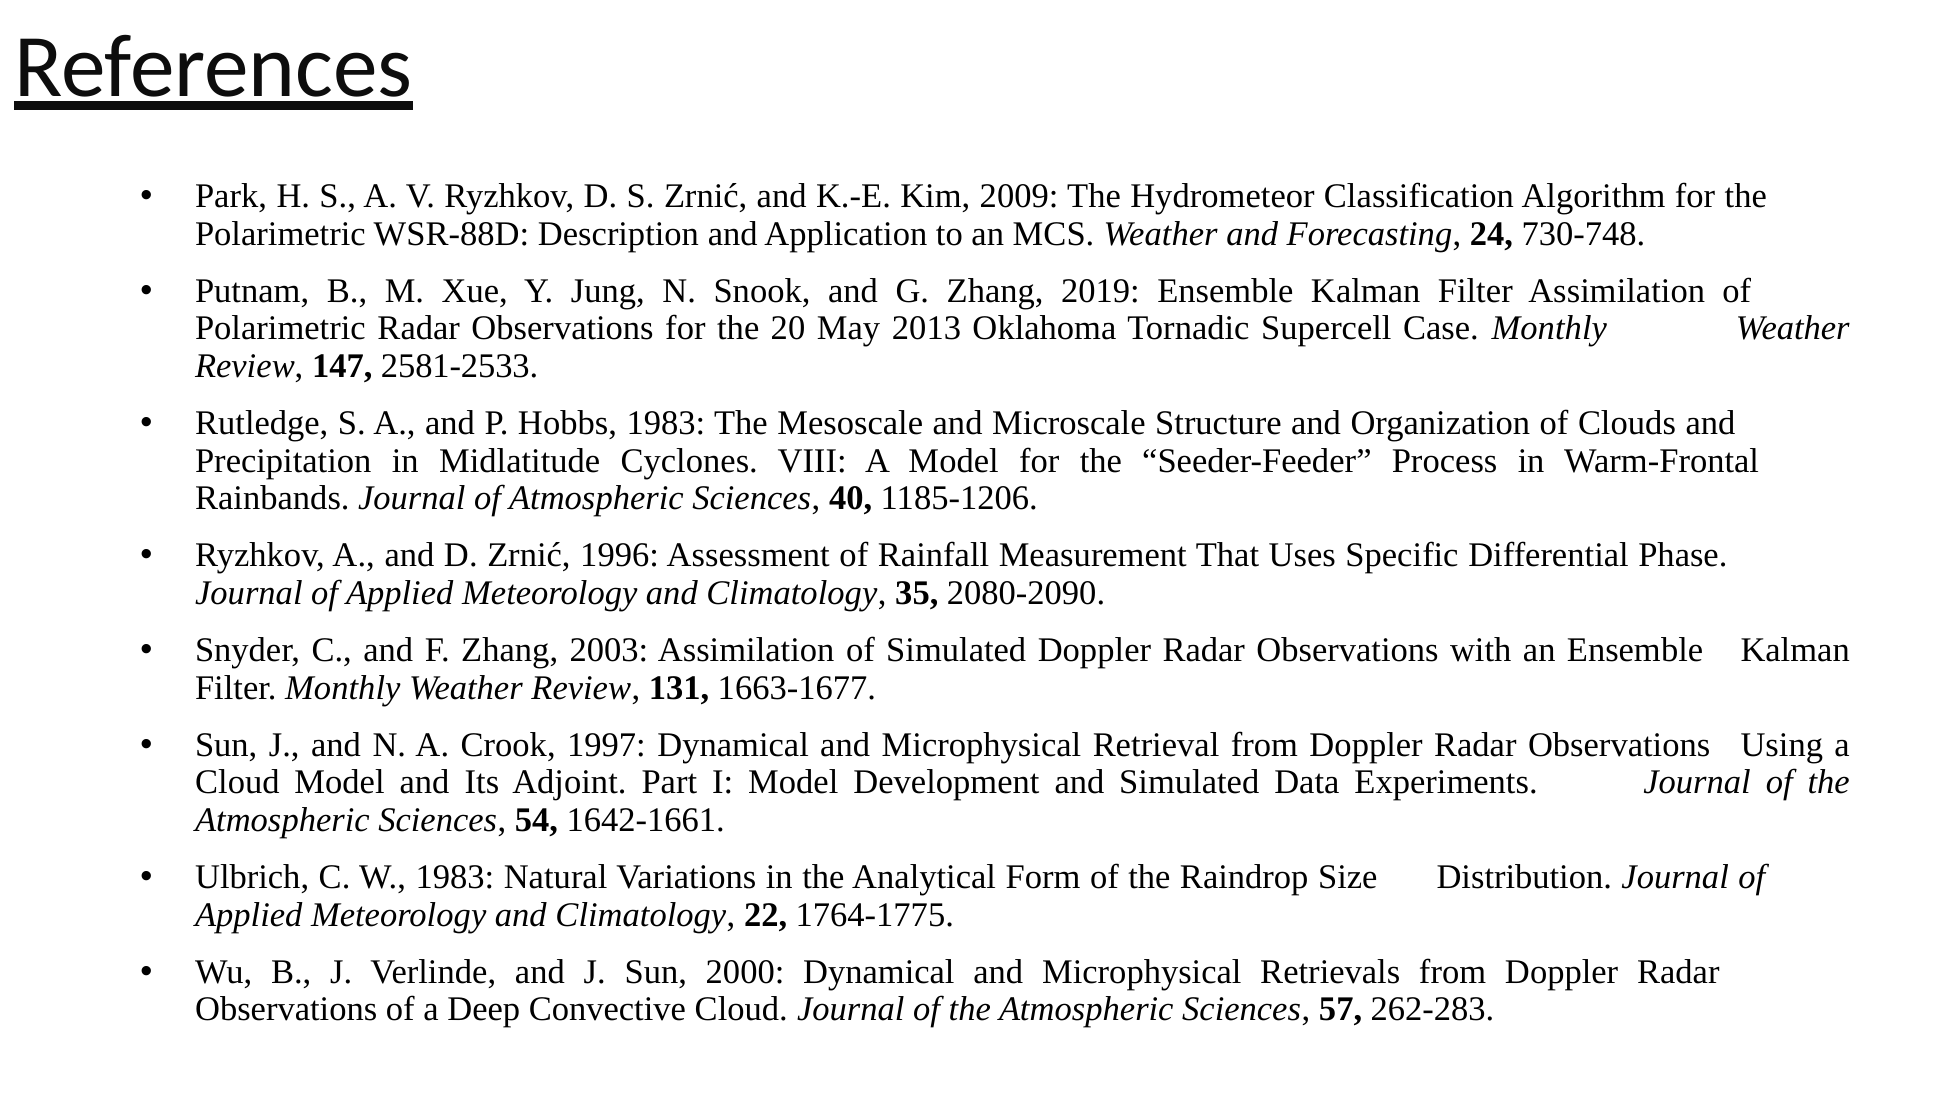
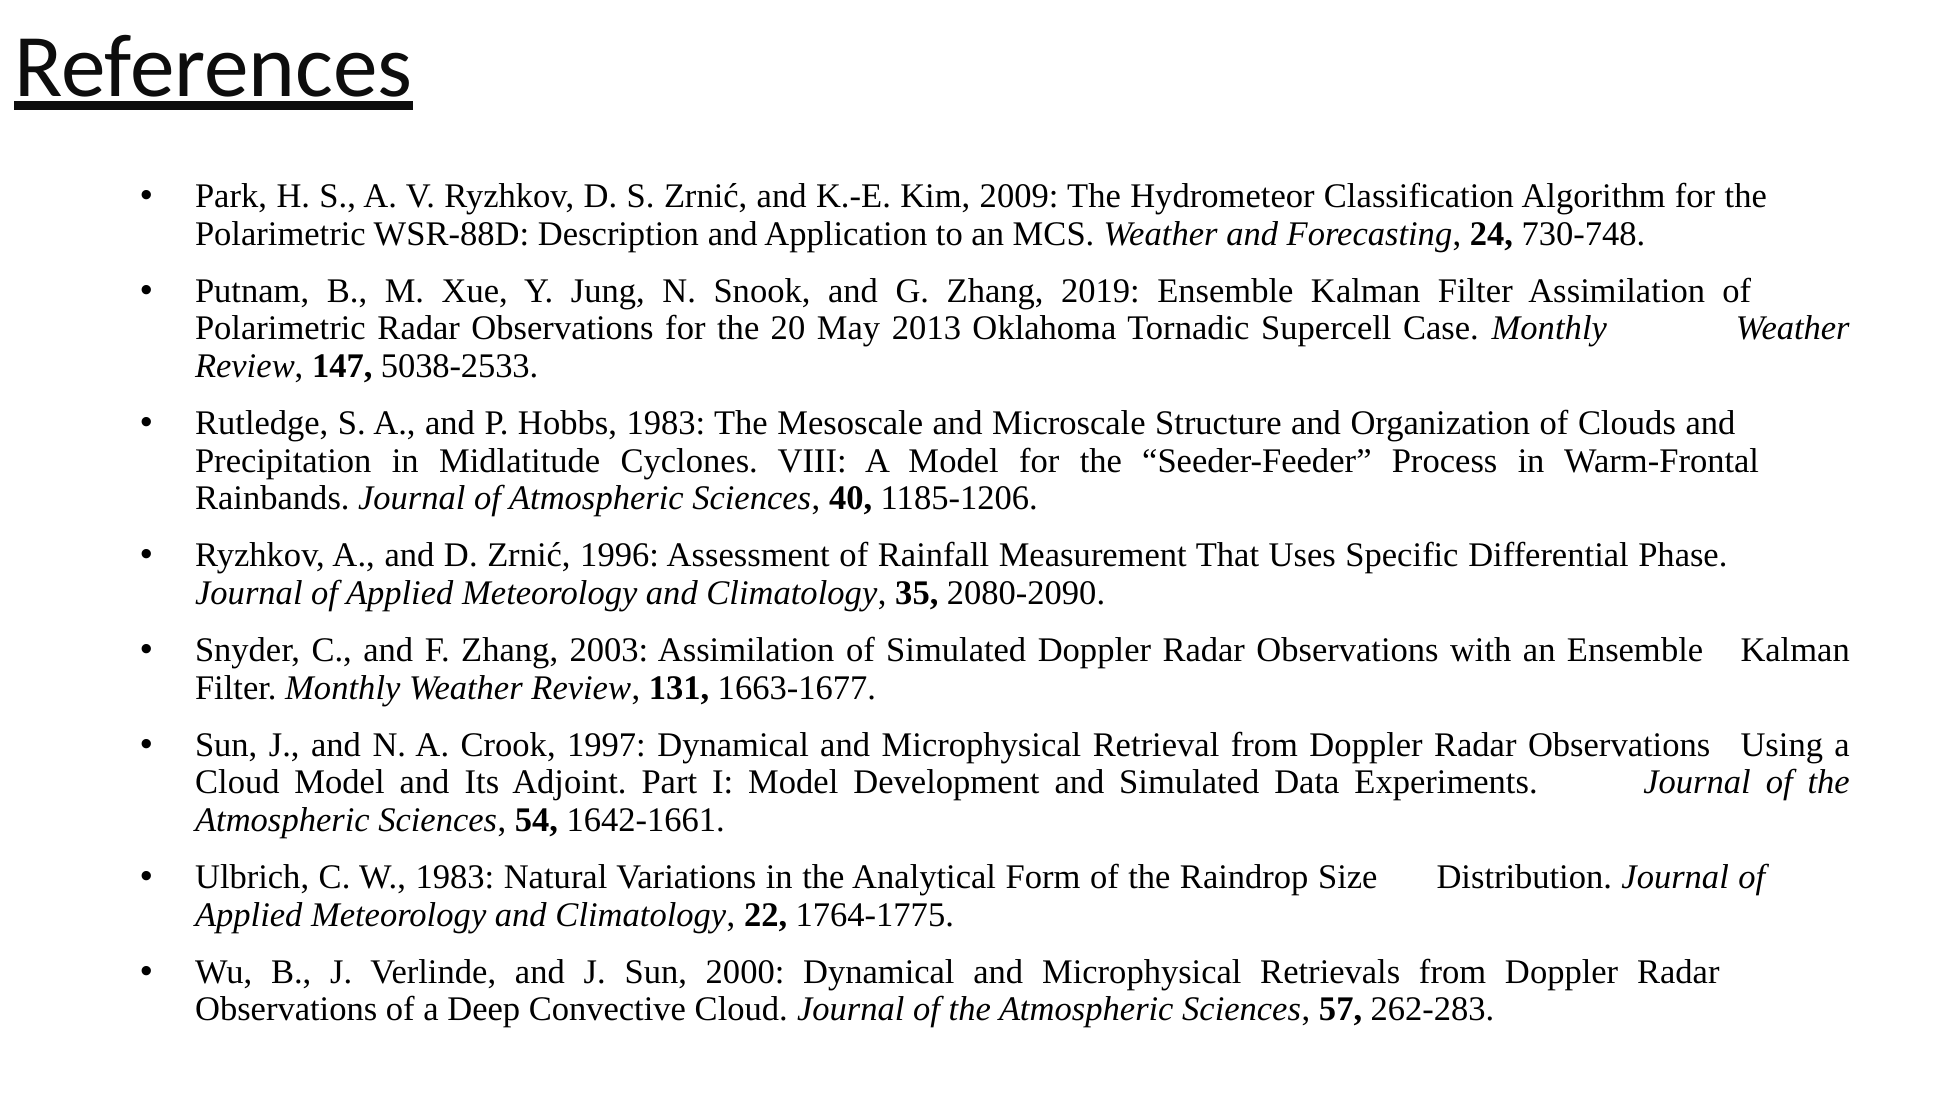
2581-2533: 2581-2533 -> 5038-2533 (460, 366)
